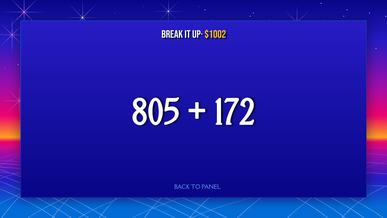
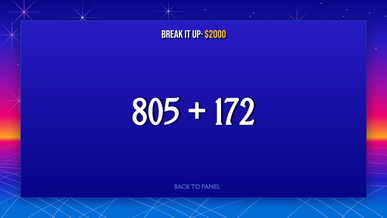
$1002: $1002 -> $2000 (215, 34)
